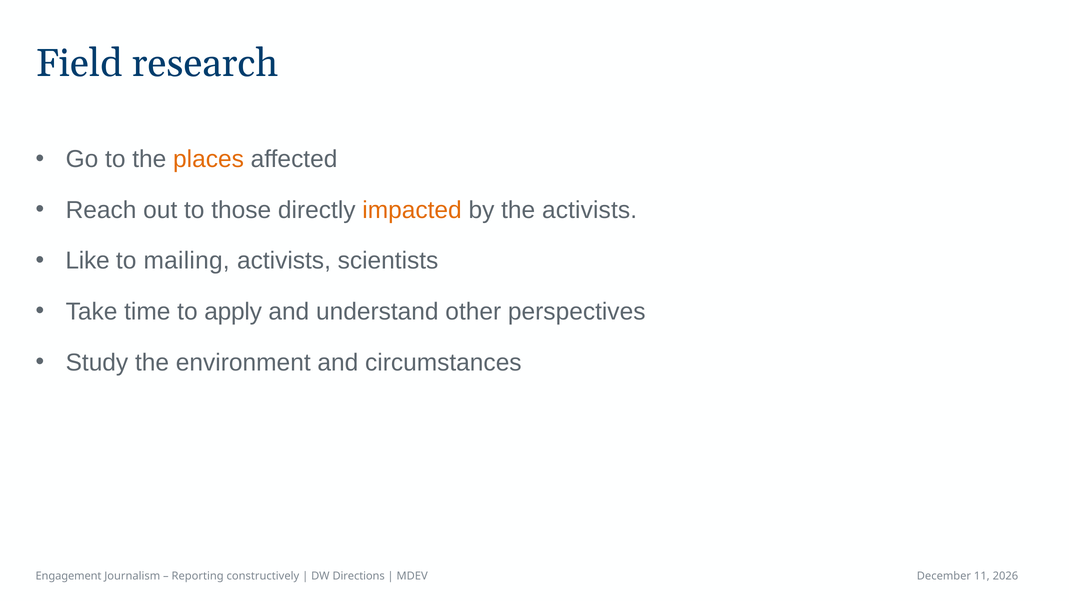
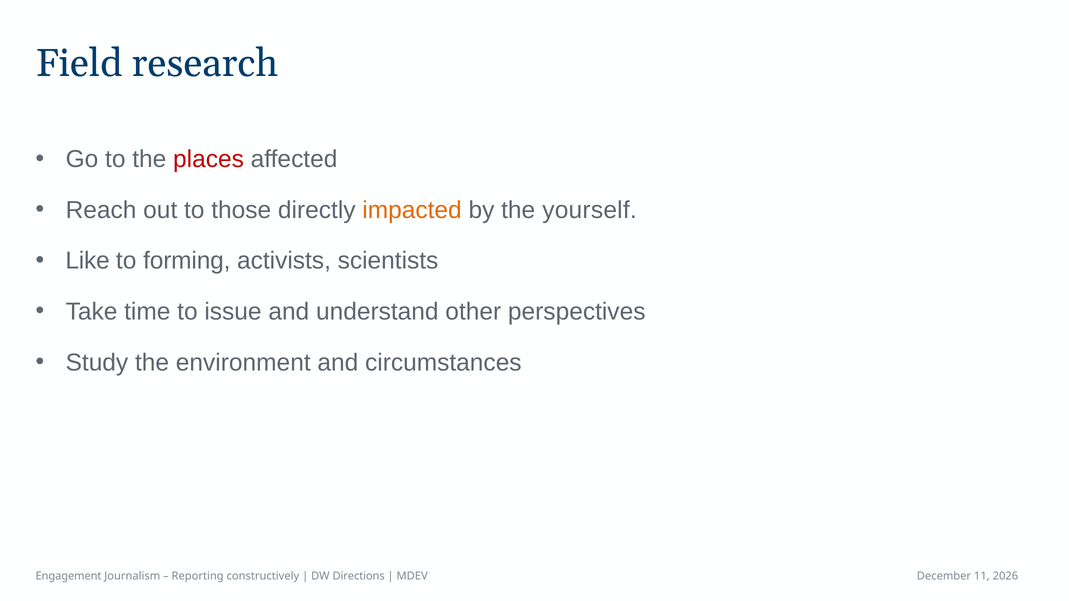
places colour: orange -> red (209, 159)
the activists: activists -> yourself (590, 210)
mailing: mailing -> forming (187, 261)
apply: apply -> issue (233, 312)
